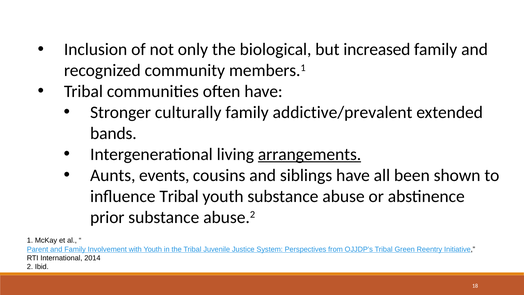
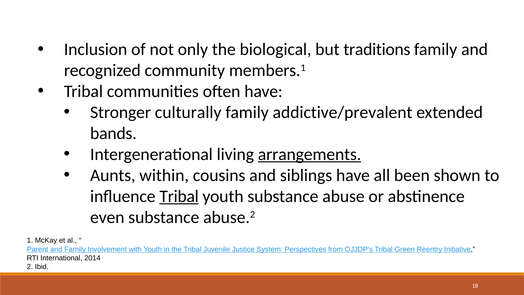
increased: increased -> traditions (377, 50)
events: events -> within (164, 175)
Tribal underline: none -> present (179, 196)
prior: prior -> even (107, 217)
